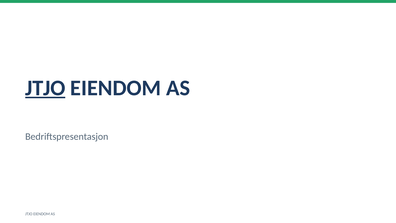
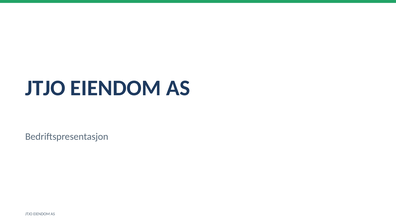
JTJO underline: present -> none (45, 88)
